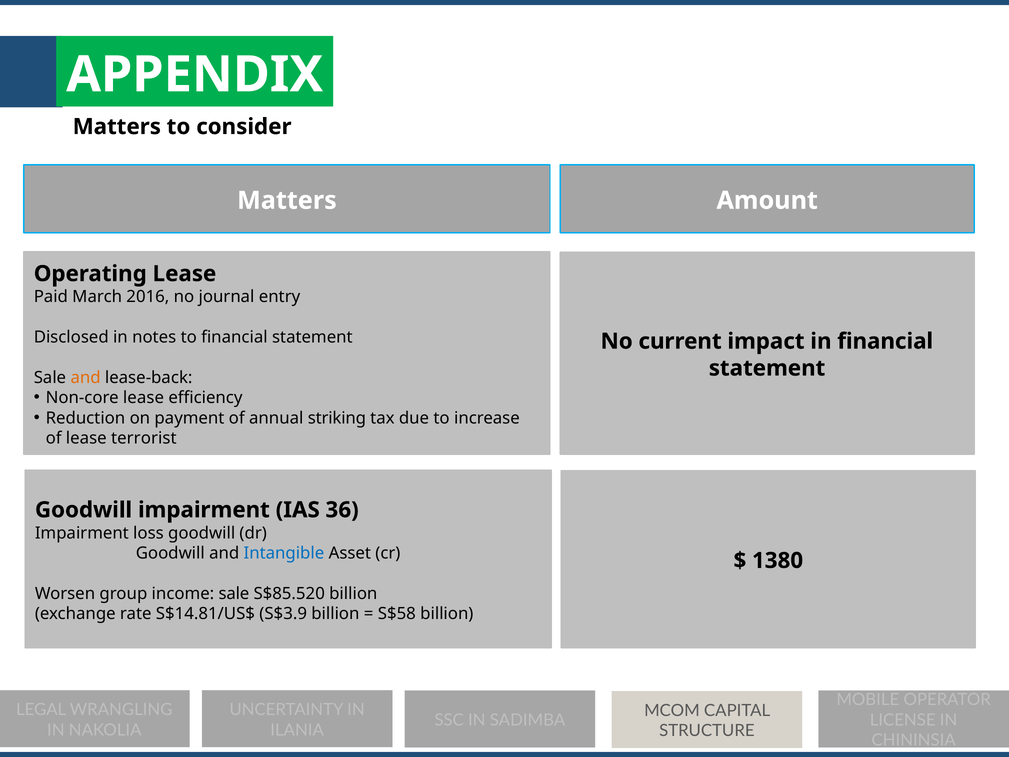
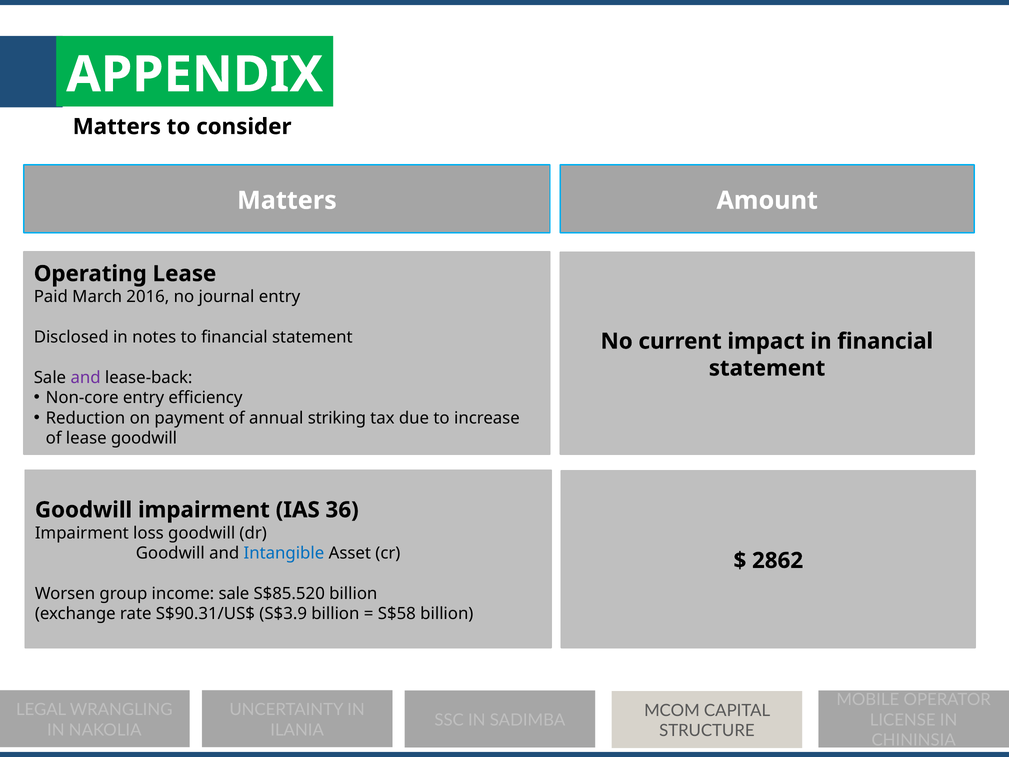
and colour: orange -> purple (86, 378)
Non-core lease: lease -> entry (144, 398)
lease terrorist: terrorist -> goodwill (144, 438)
1380: 1380 -> 2862 (778, 560)
S$14.81/US$: S$14.81/US$ -> S$90.31/US$ (205, 614)
